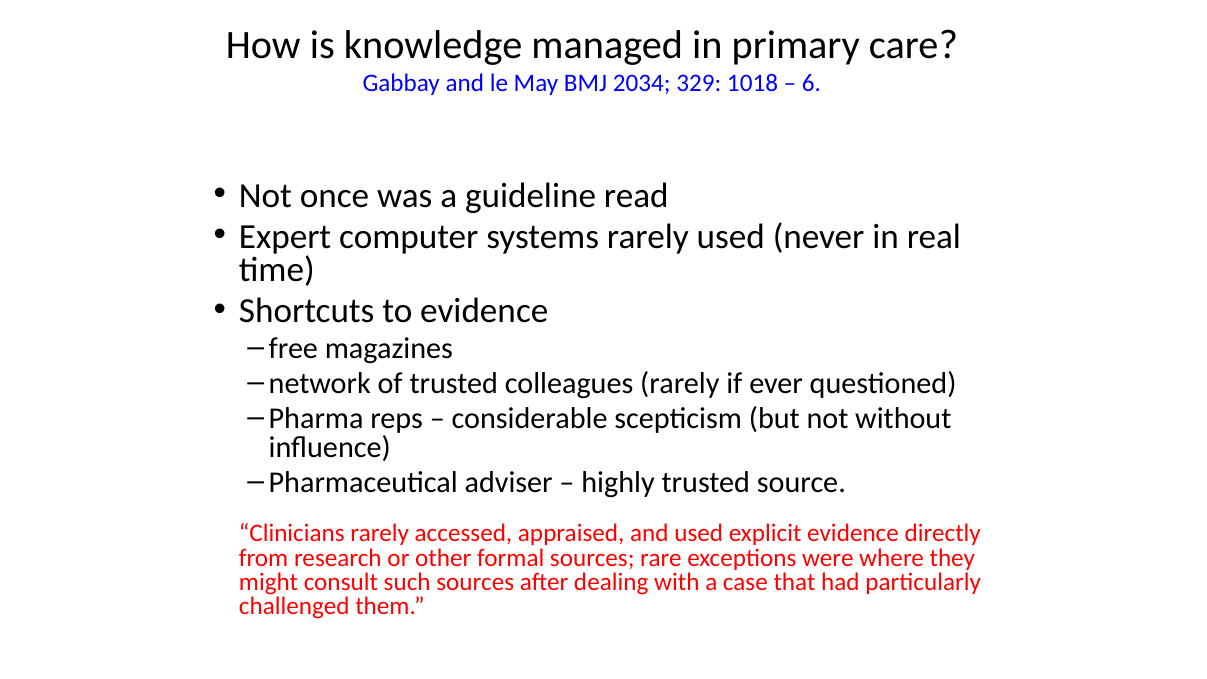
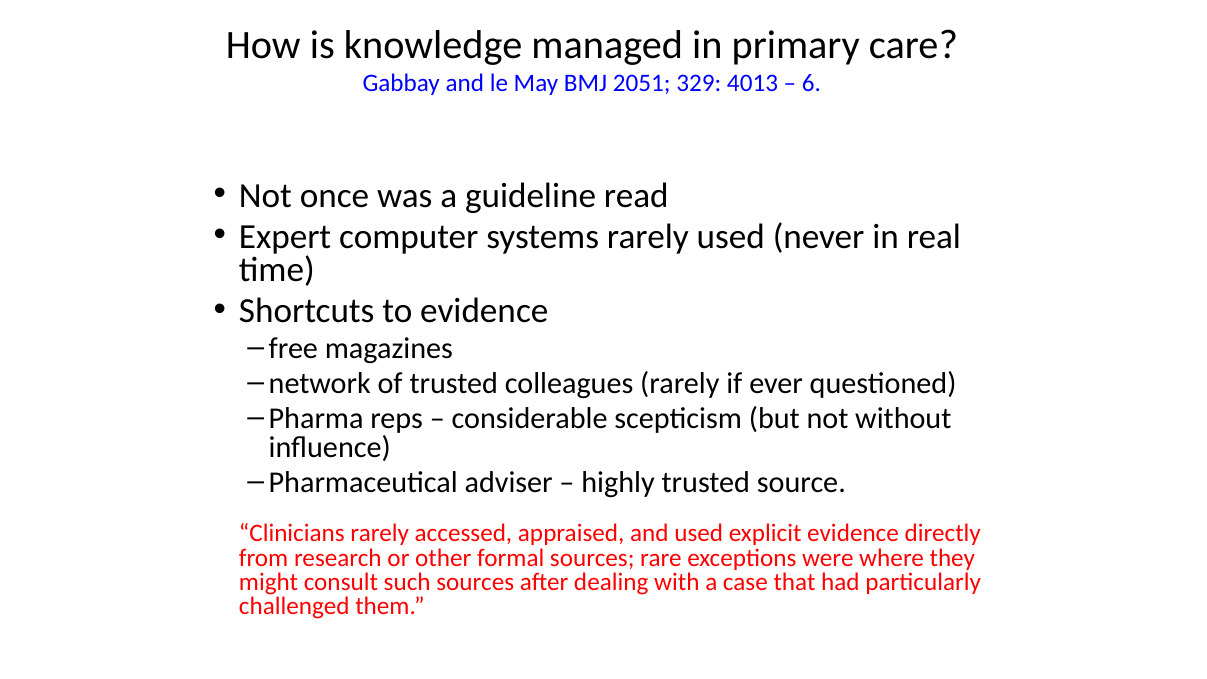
2034: 2034 -> 2051 (642, 83)
1018: 1018 -> 4013 (752, 83)
